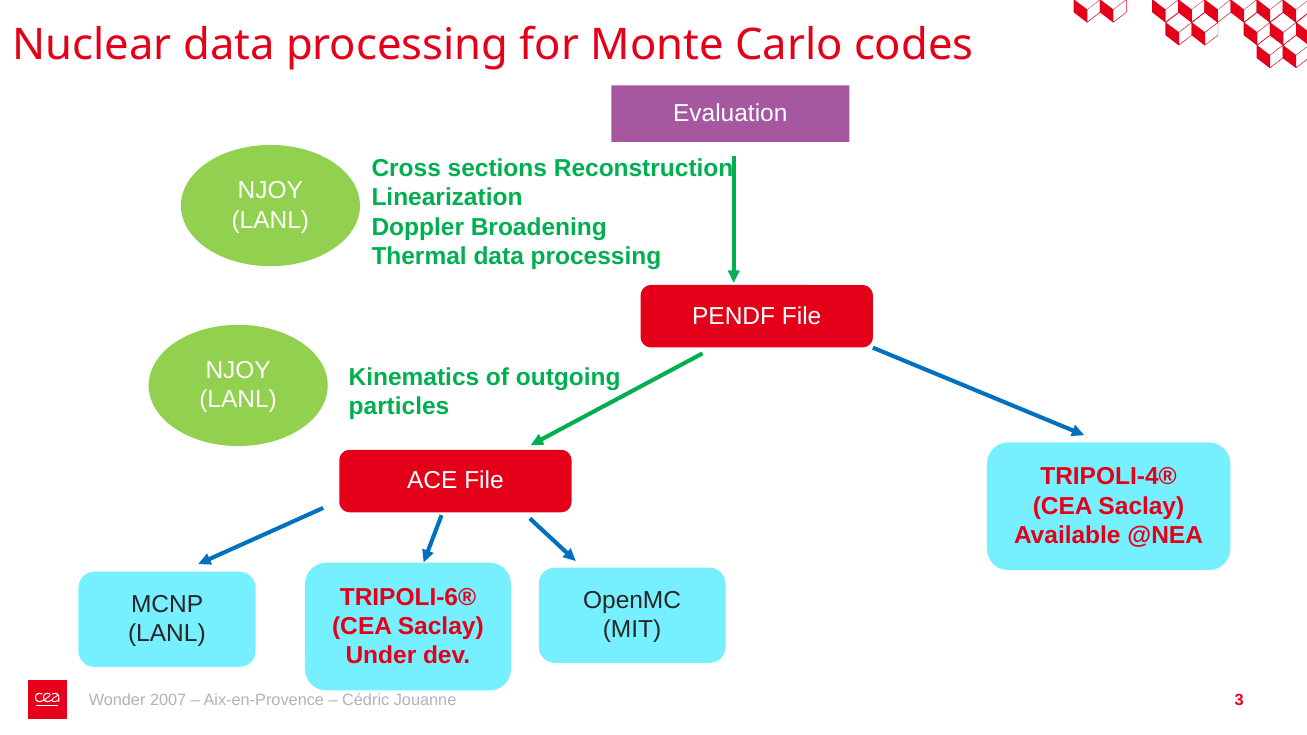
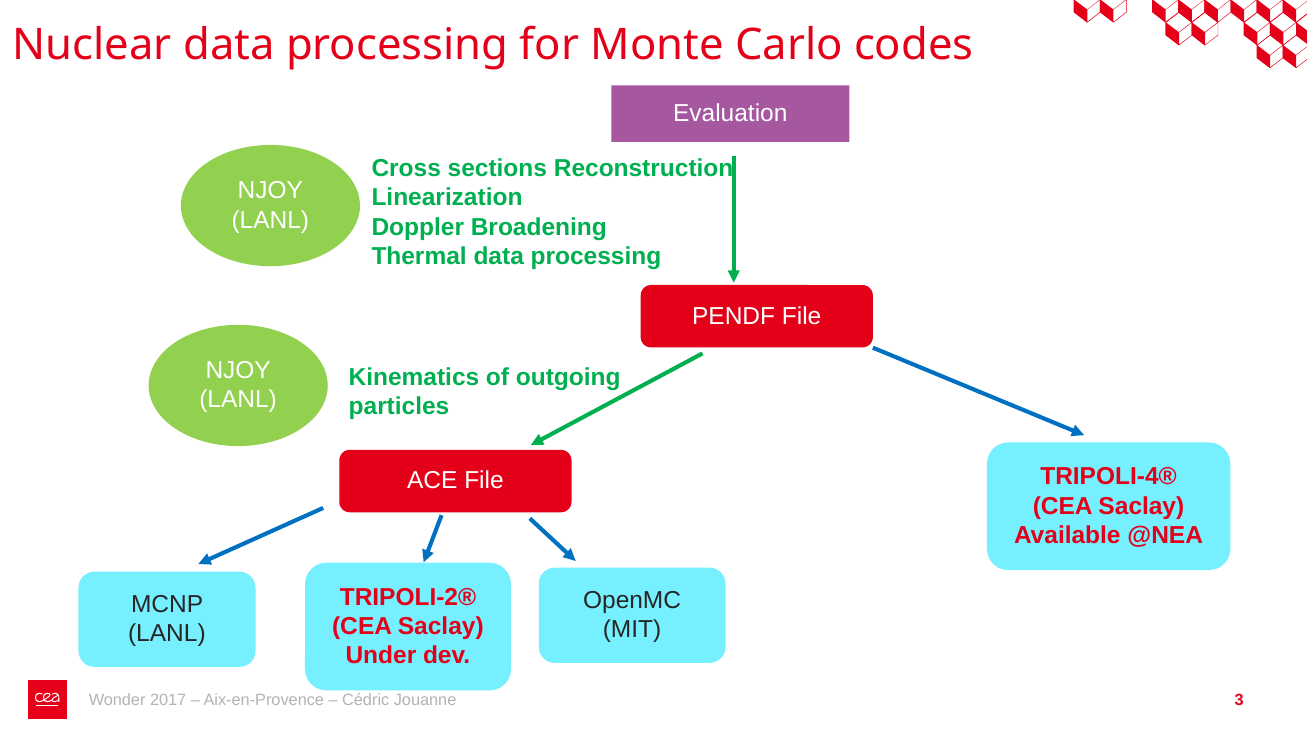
TRIPOLI-6®: TRIPOLI-6® -> TRIPOLI-2® (408, 597)
2007: 2007 -> 2017 (168, 701)
